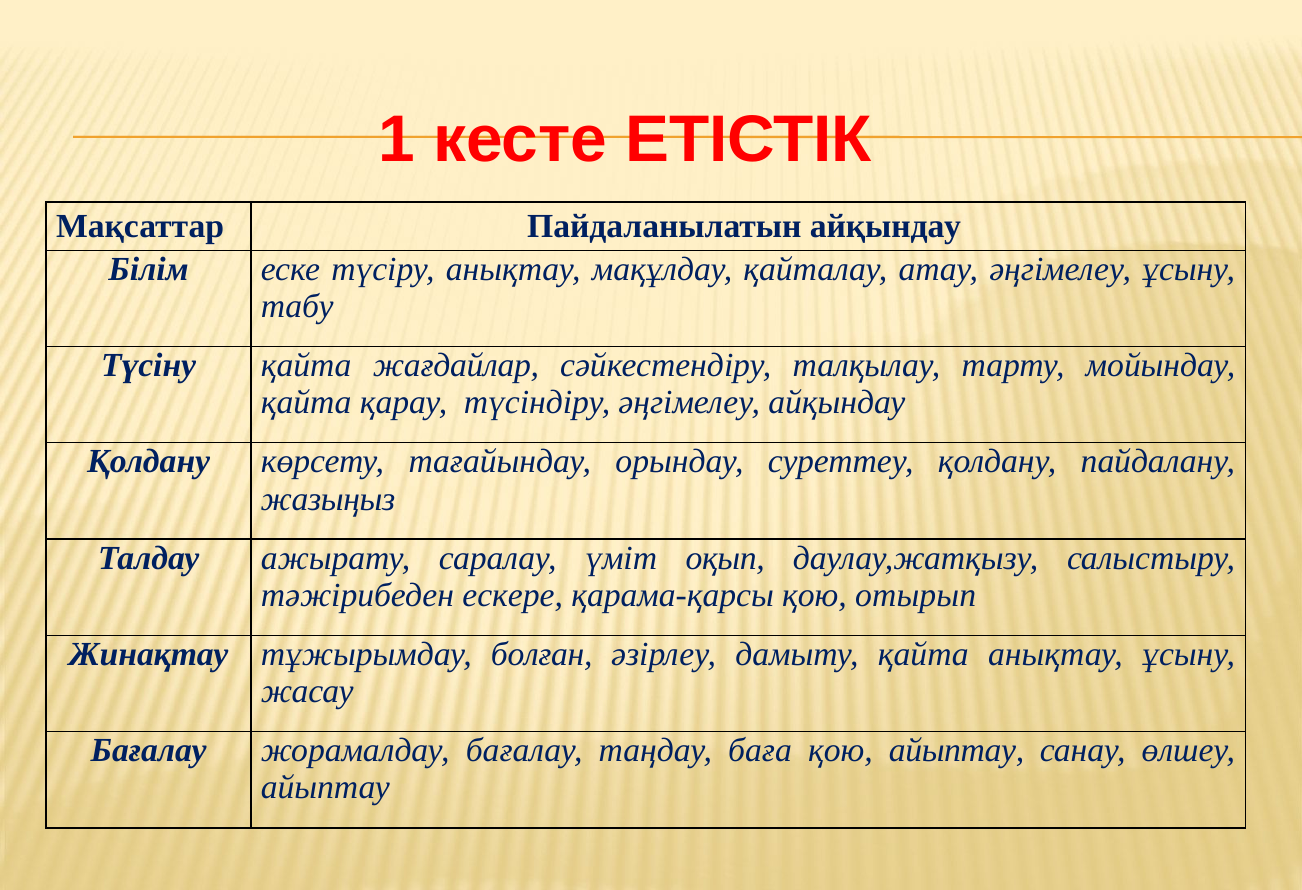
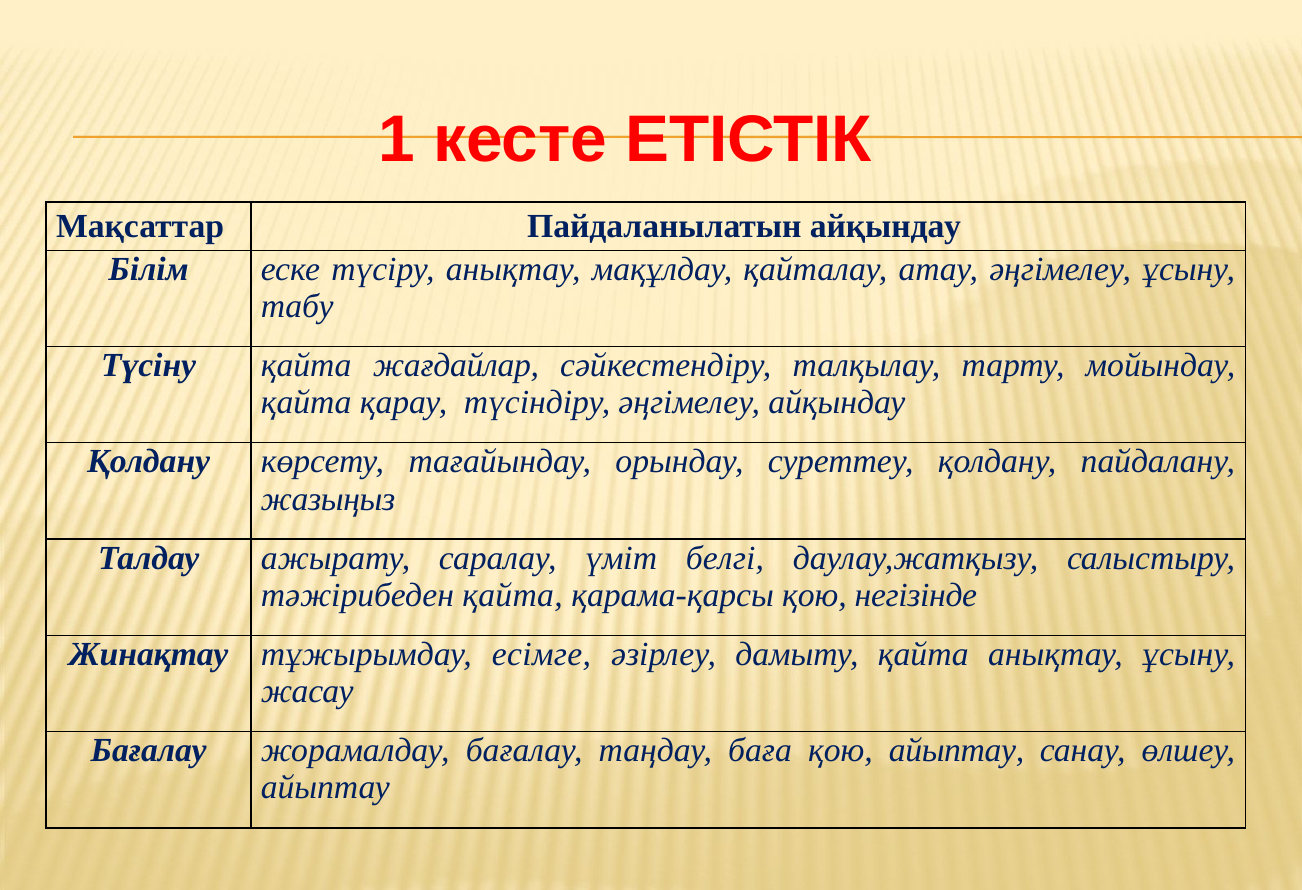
оқып: оқып -> белгі (725, 558)
тәжірибеден ескере: ескере -> қайта (513, 595)
отырып: отырып -> негізінде (916, 595)
болған: болған -> есімге (541, 654)
